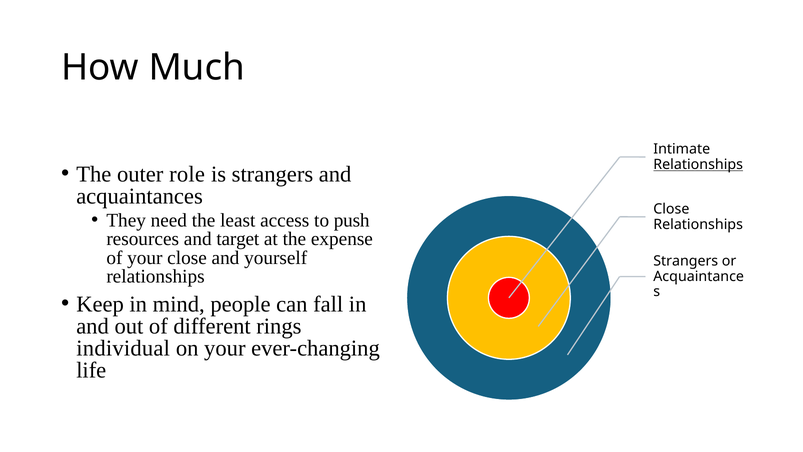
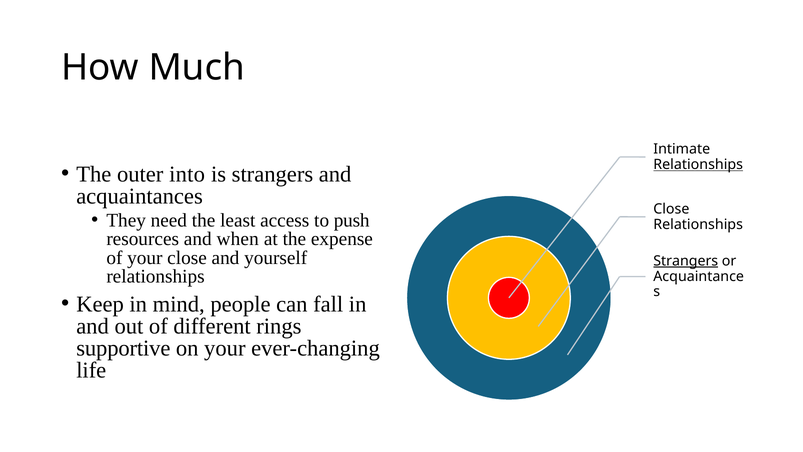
role: role -> into (187, 174)
target: target -> when (238, 239)
Strangers underline: none -> present (686, 261)
individual: individual -> supportive (123, 348)
